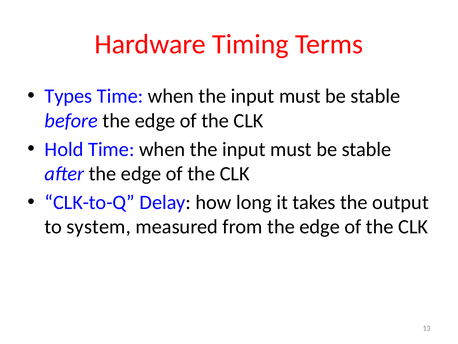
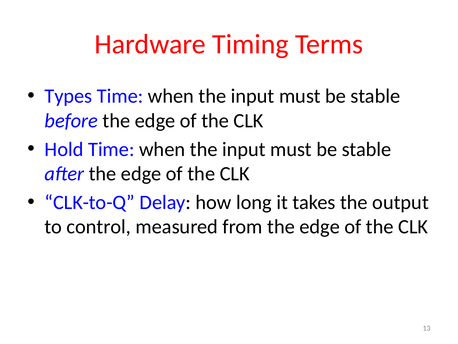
system: system -> control (99, 227)
